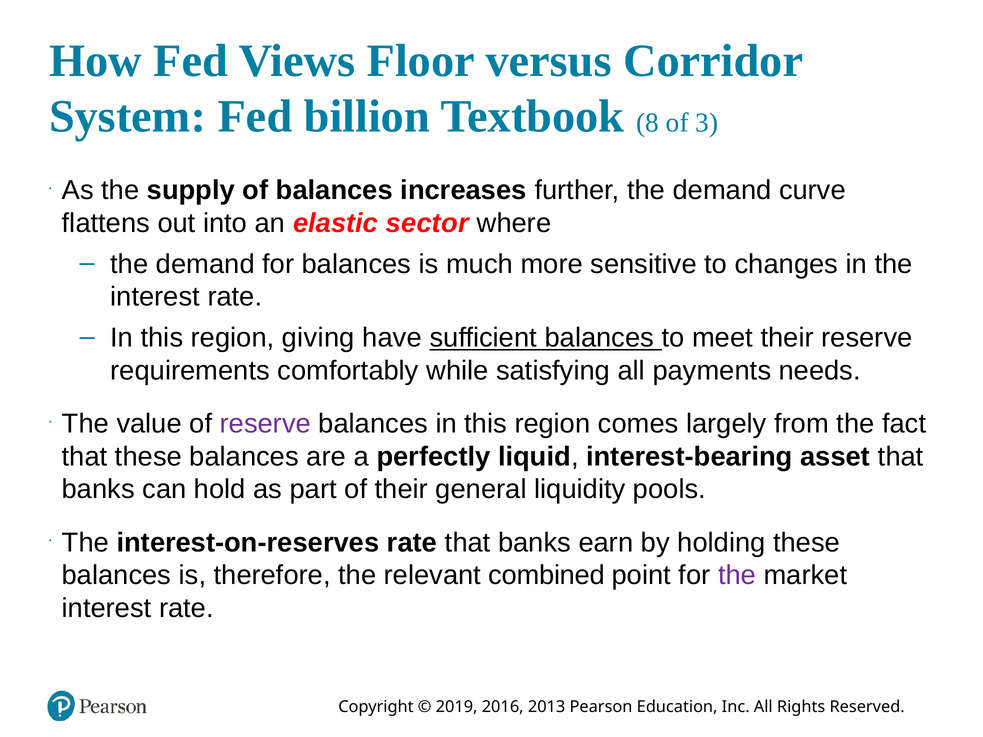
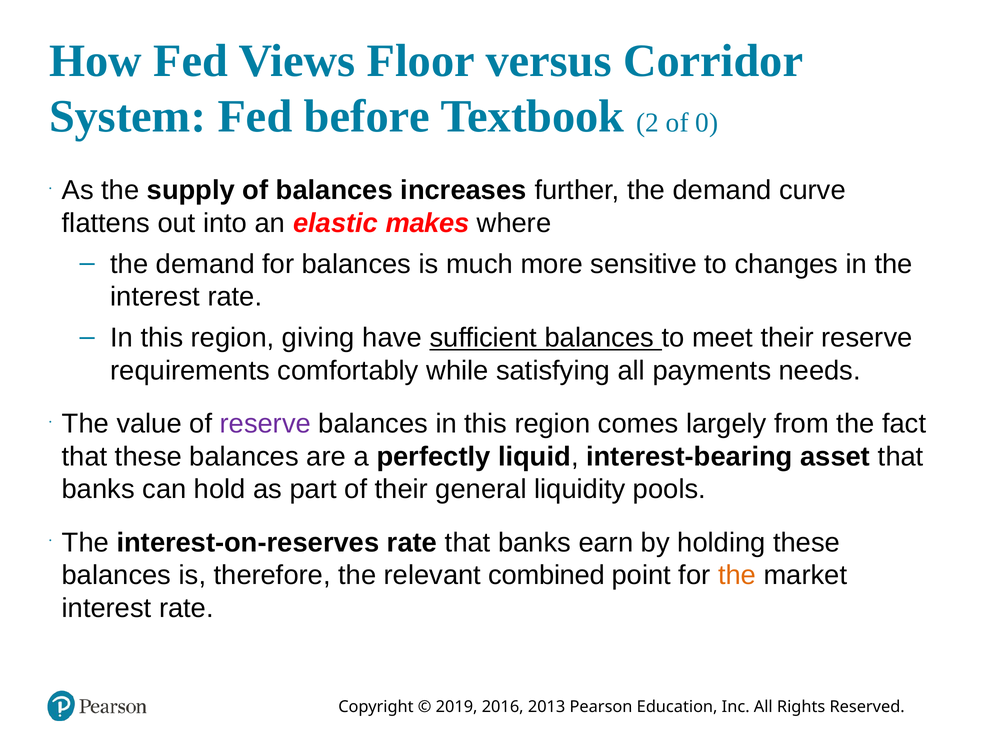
billion: billion -> before (367, 116)
8: 8 -> 2 (648, 123)
3: 3 -> 0 (707, 123)
sector: sector -> makes (428, 223)
the colour: purple -> orange (737, 575)
